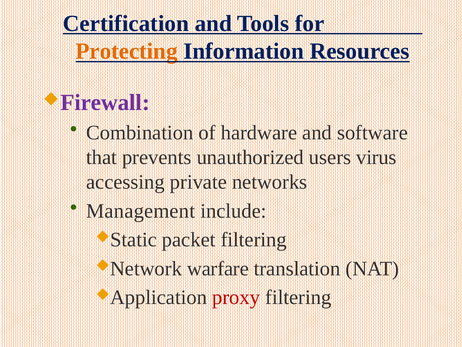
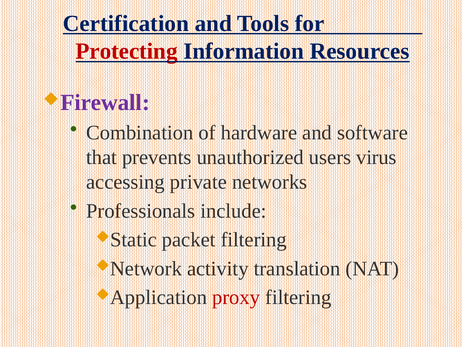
Protecting colour: orange -> red (127, 51)
Management: Management -> Professionals (141, 211)
warfare: warfare -> activity (218, 268)
